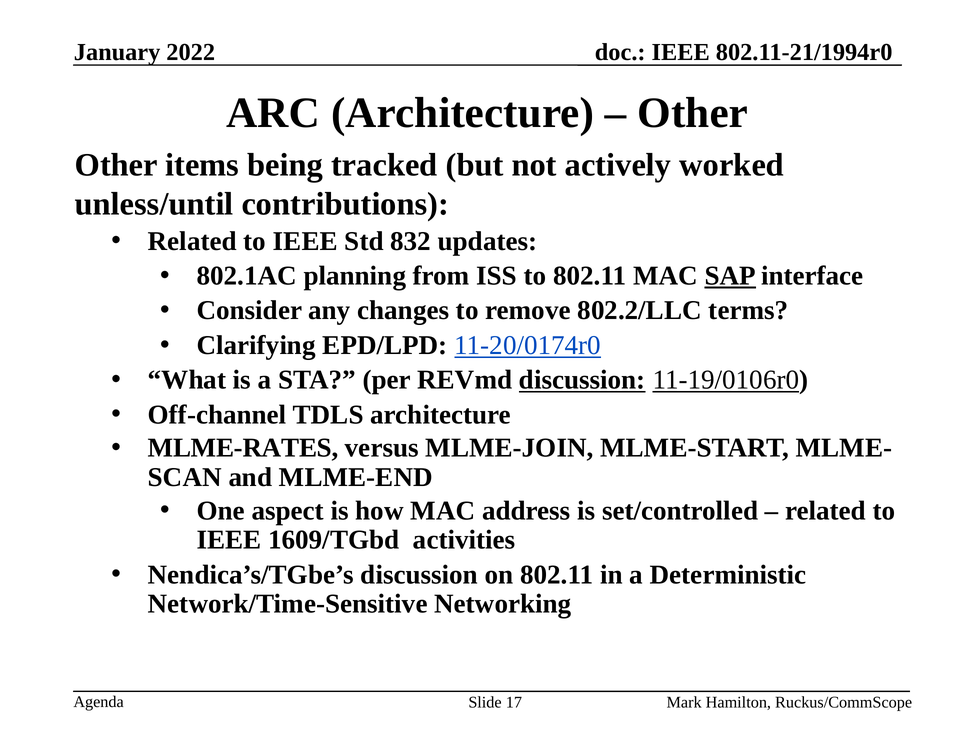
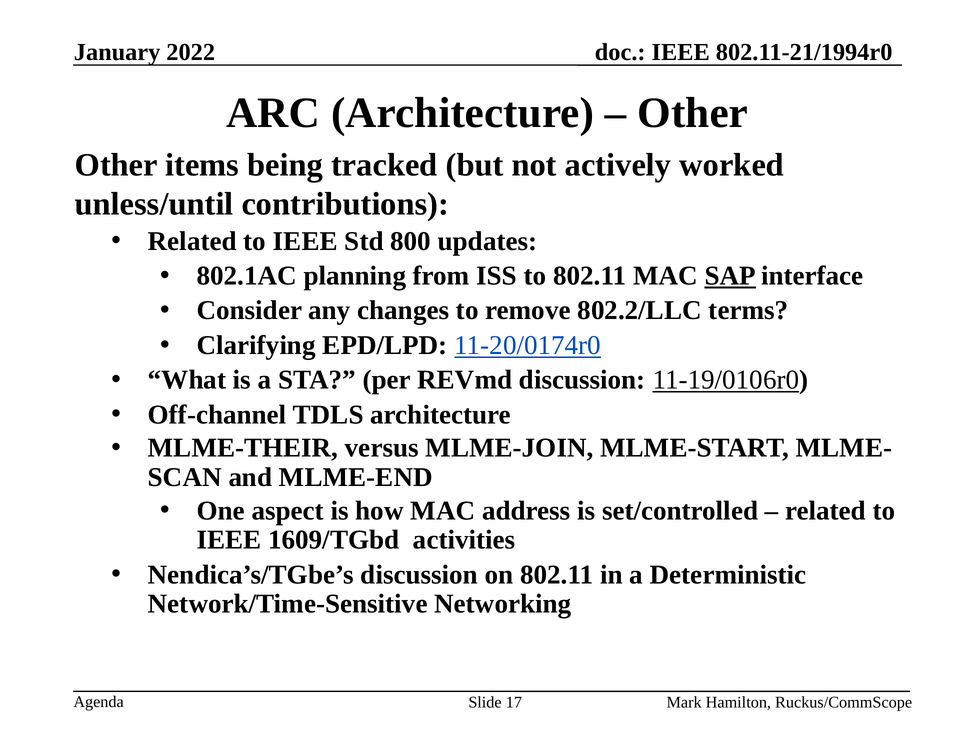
832: 832 -> 800 (411, 241)
discussion underline: present -> none (582, 380)
MLME-RATES: MLME-RATES -> MLME-THEIR (243, 448)
